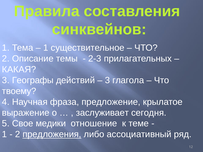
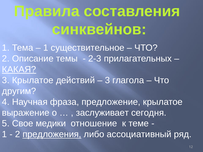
КАКАЯ underline: none -> present (19, 70)
3 Географы: Географы -> Крылатое (33, 80)
твоему: твоему -> другим (19, 91)
